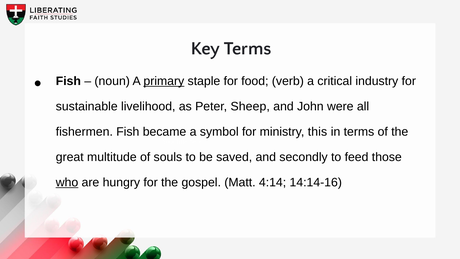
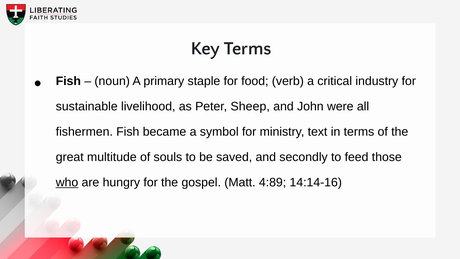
primary underline: present -> none (164, 81)
this: this -> text (318, 132)
4:14: 4:14 -> 4:89 (273, 182)
